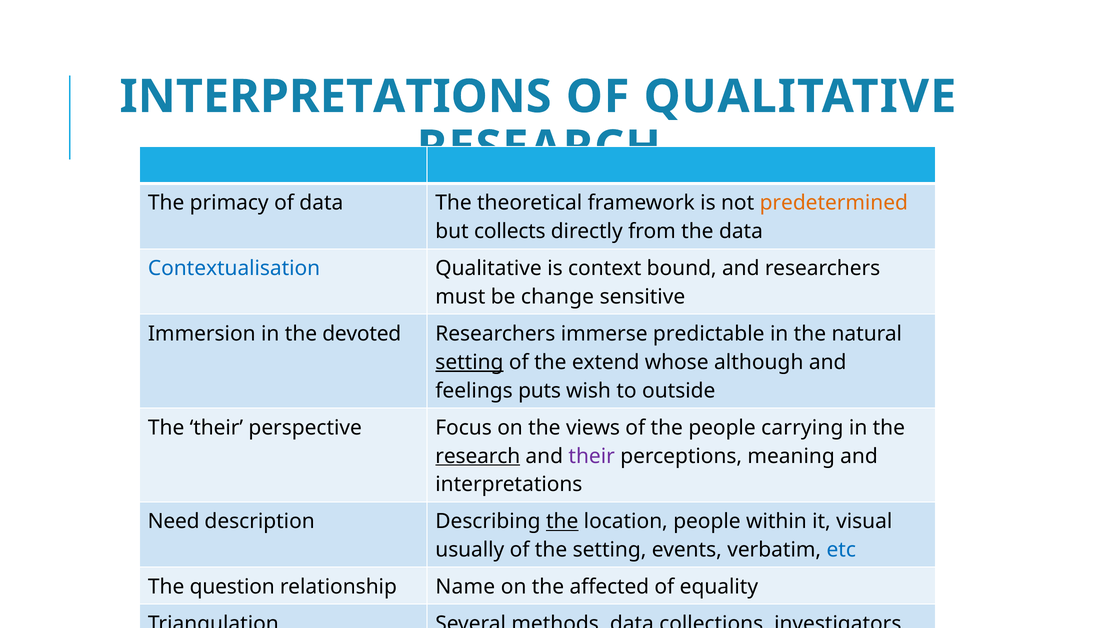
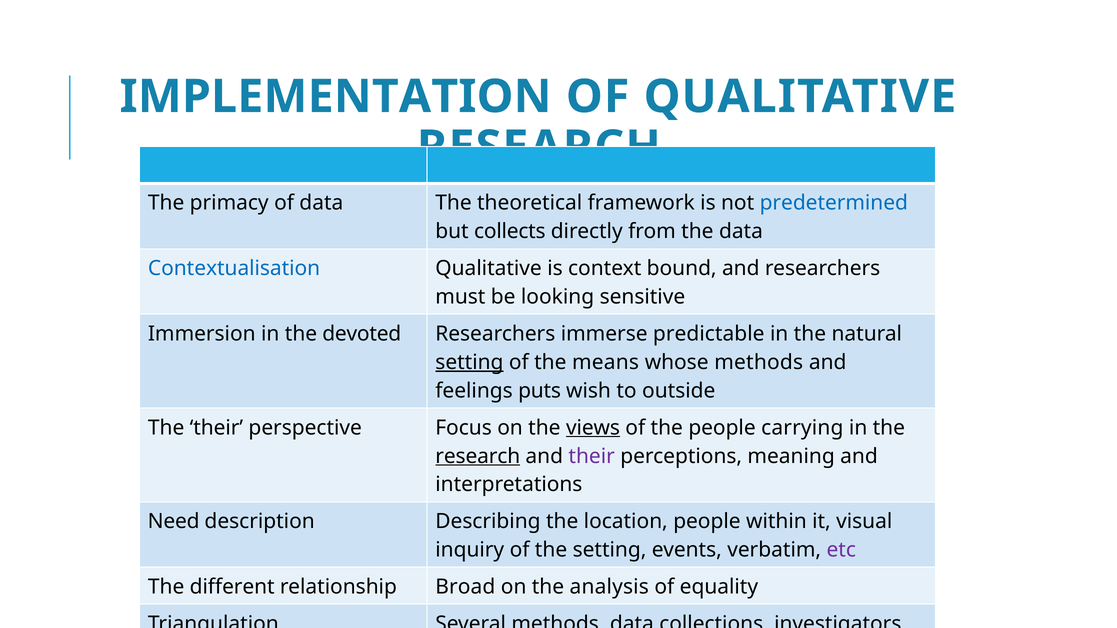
INTERPRETATIONS: INTERPRETATIONS -> IMPLEMENTATION (336, 97)
predetermined colour: orange -> blue (834, 203)
change: change -> looking (558, 297)
extend: extend -> means (605, 362)
whose although: although -> methods (759, 362)
views underline: none -> present (593, 428)
the underline: present -> none (562, 522)
usually: usually -> inquiry (470, 550)
etc colour: blue -> purple (841, 550)
question: question -> different (232, 587)
Name: Name -> Broad (465, 587)
affected: affected -> analysis (609, 587)
